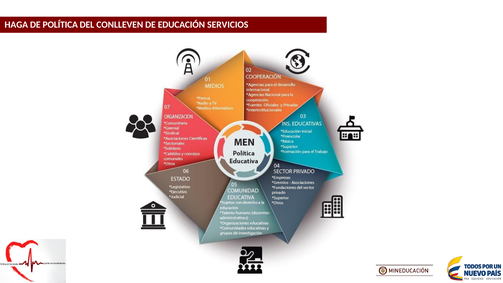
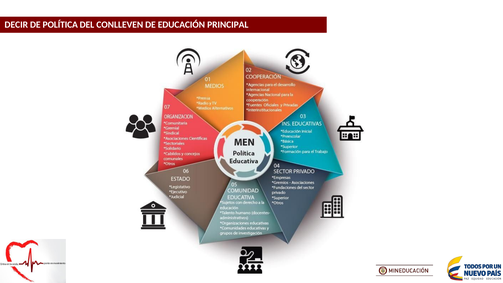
HAGA: HAGA -> DECIR (16, 25)
SERVICIOS: SERVICIOS -> PRINCIPAL (228, 25)
